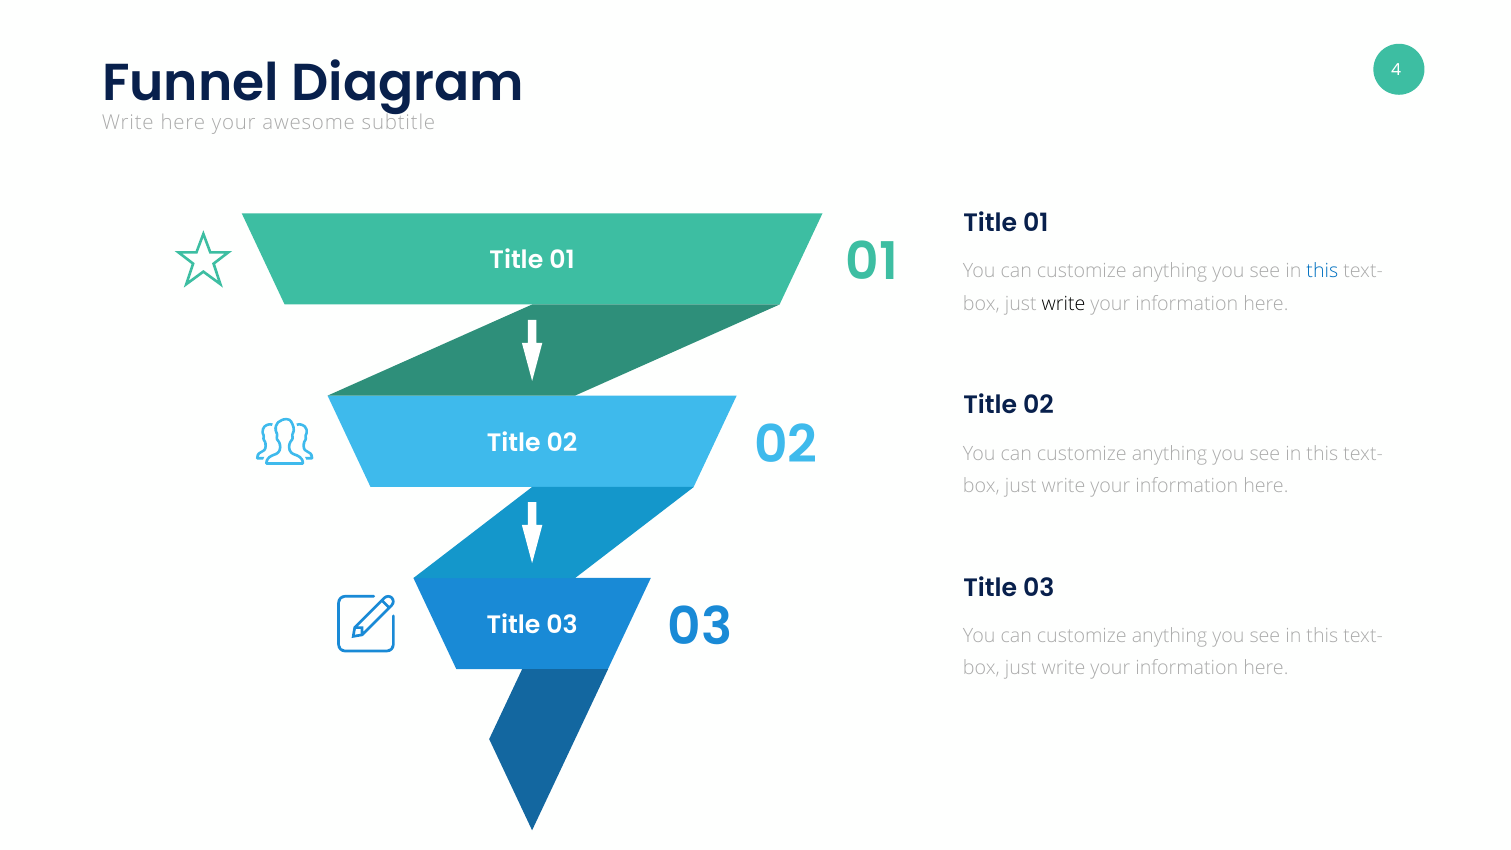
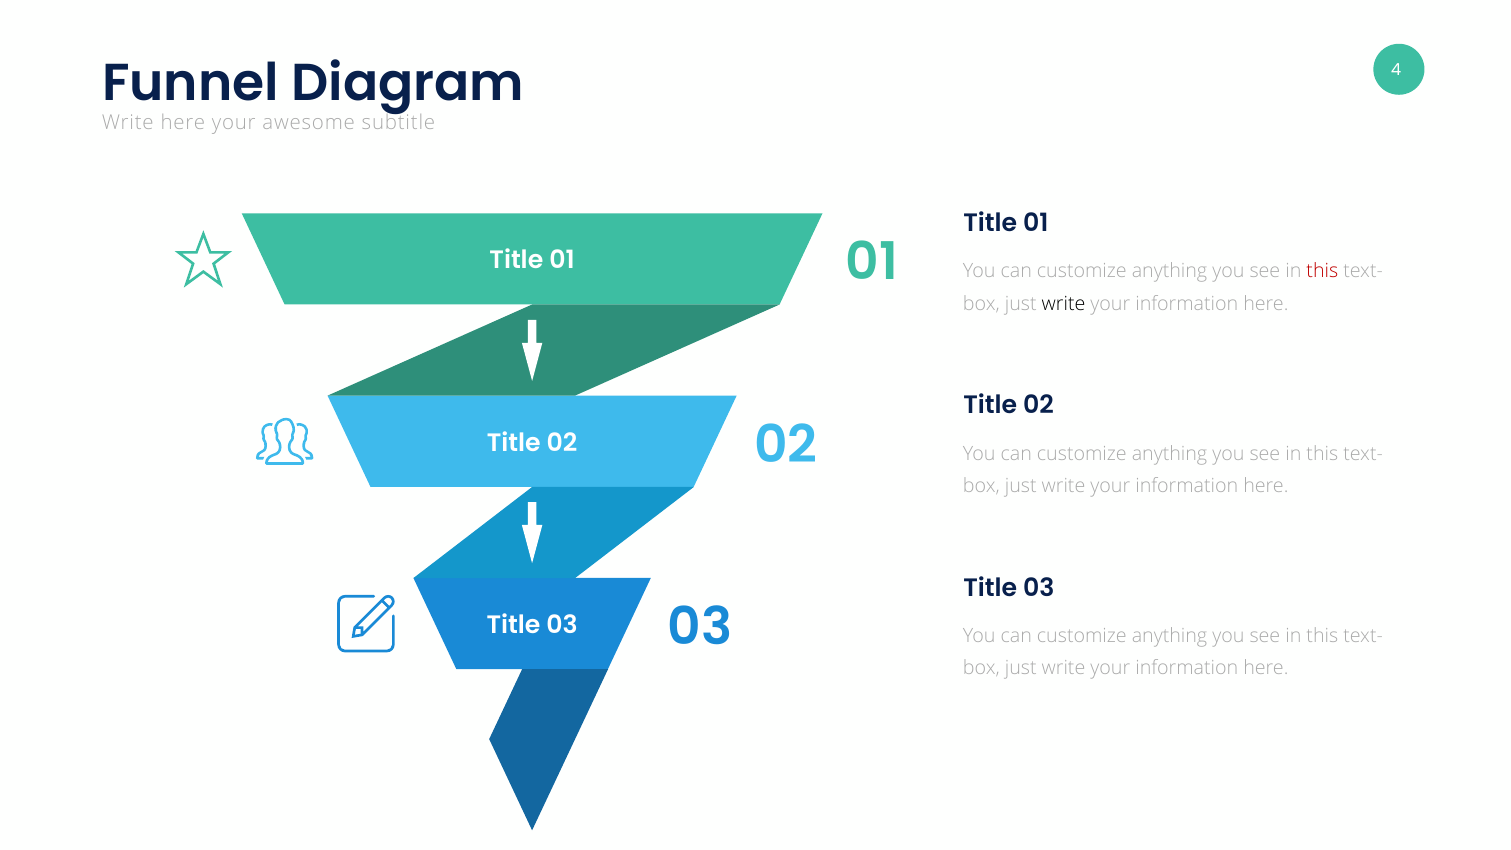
this colour: blue -> red (1322, 271)
